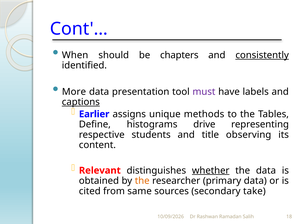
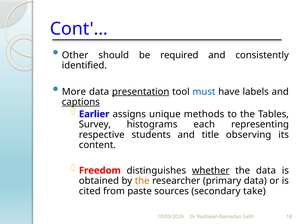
When: When -> Other (75, 55)
chapters: chapters -> required (179, 55)
consistently underline: present -> none (262, 55)
presentation underline: none -> present (141, 92)
must colour: purple -> blue (204, 92)
Define: Define -> Survey (95, 125)
drive: drive -> each (204, 125)
Relevant: Relevant -> Freedom (100, 171)
same: same -> paste (140, 191)
